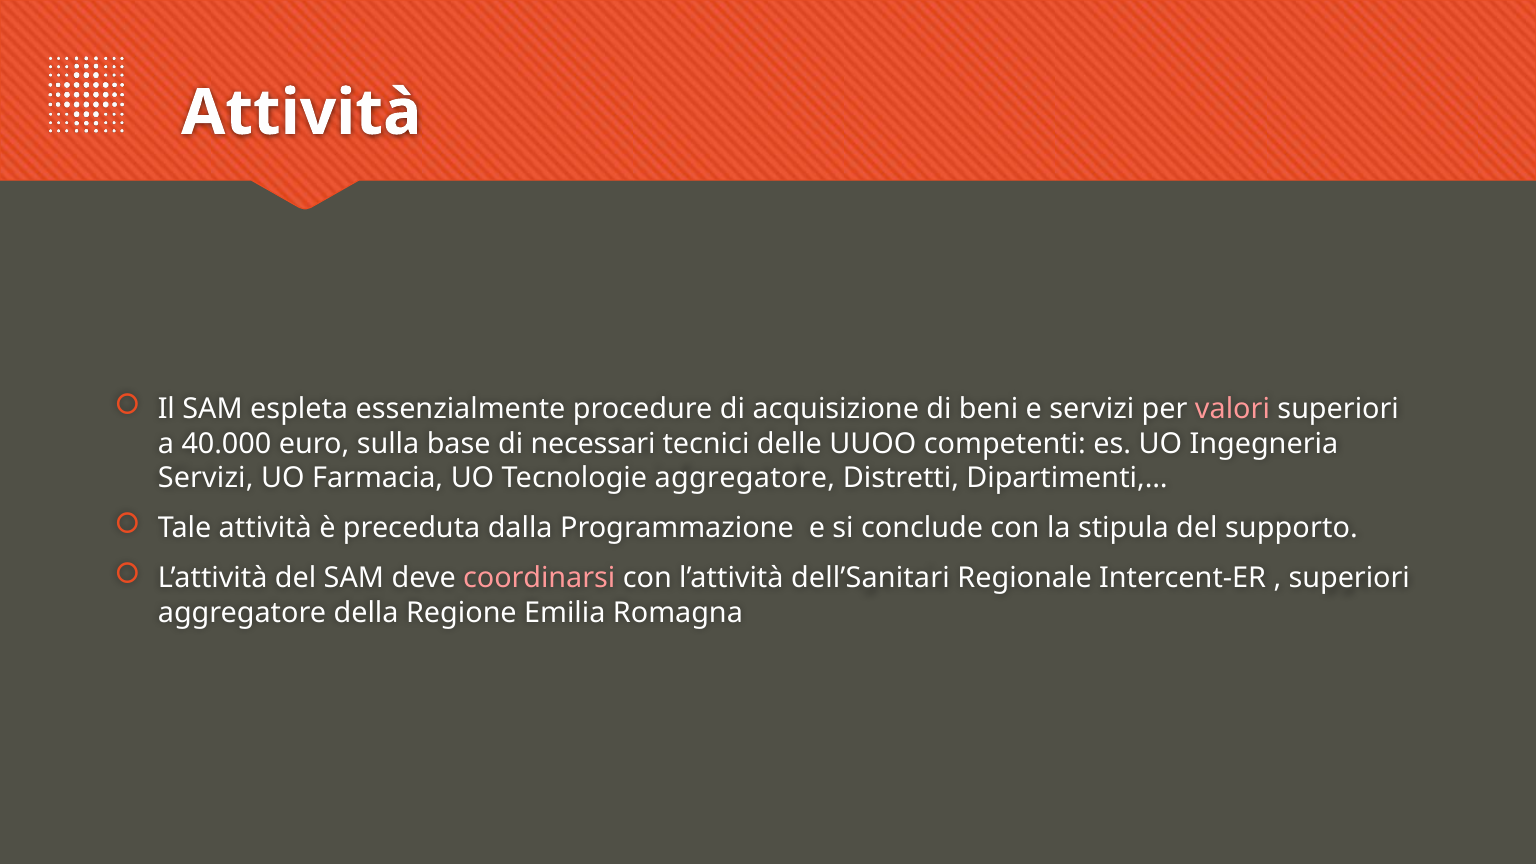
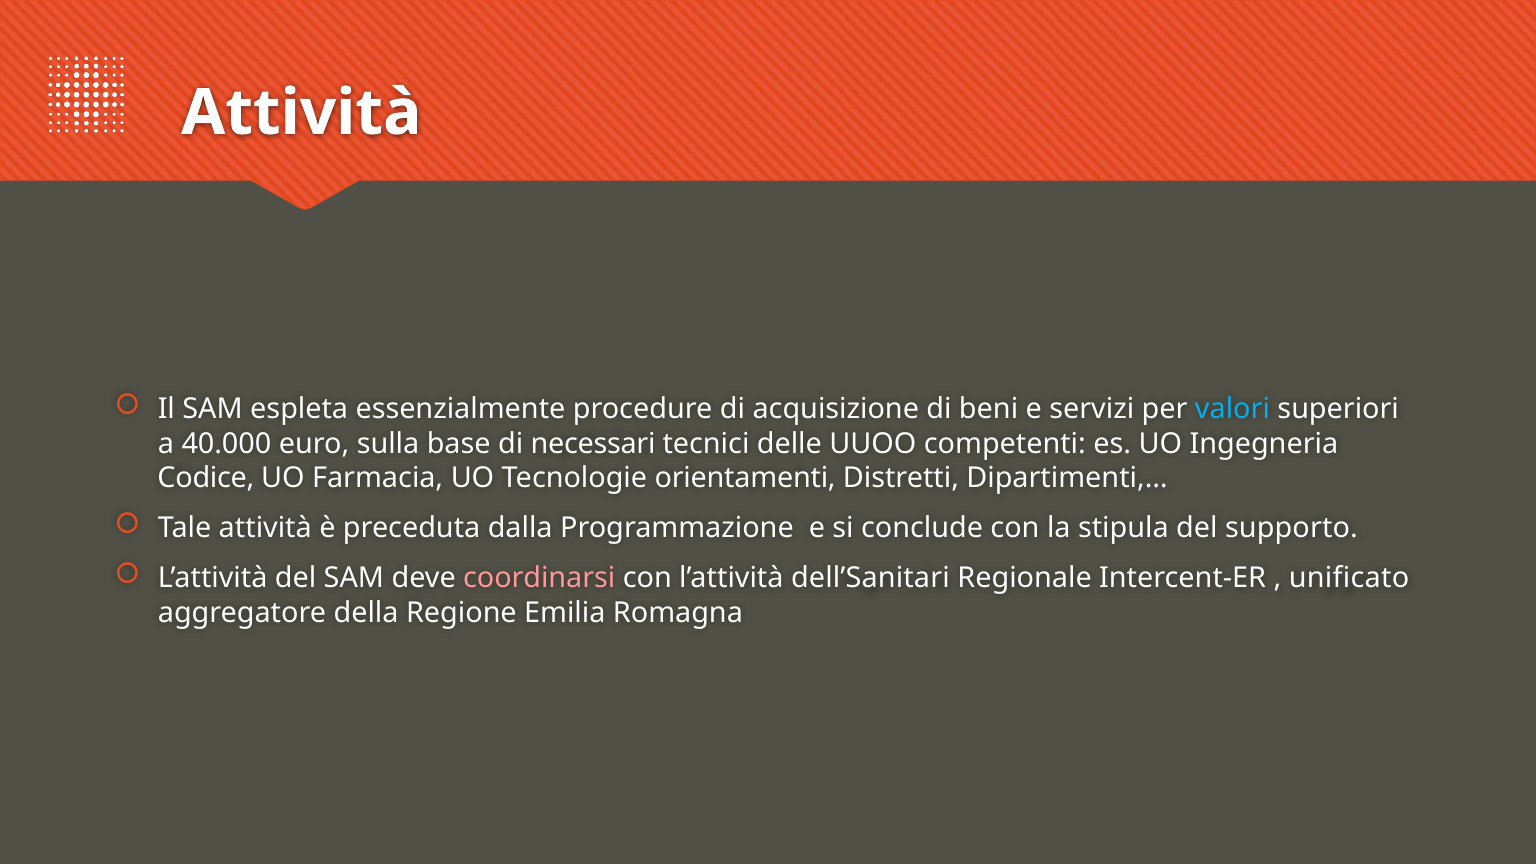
valori colour: pink -> light blue (1232, 409)
Servizi: Servizi -> Codice (206, 478)
Tecnologie aggregatore: aggregatore -> orientamenti (745, 478)
superiori: superiori -> unificato (1349, 578)
